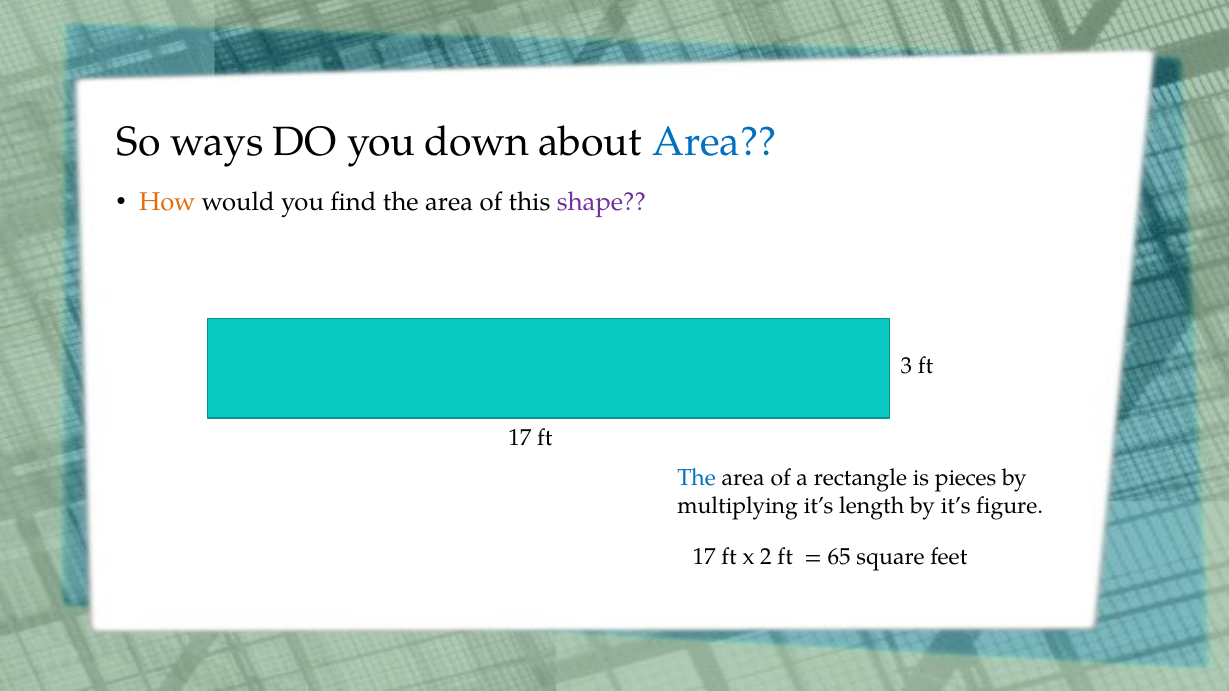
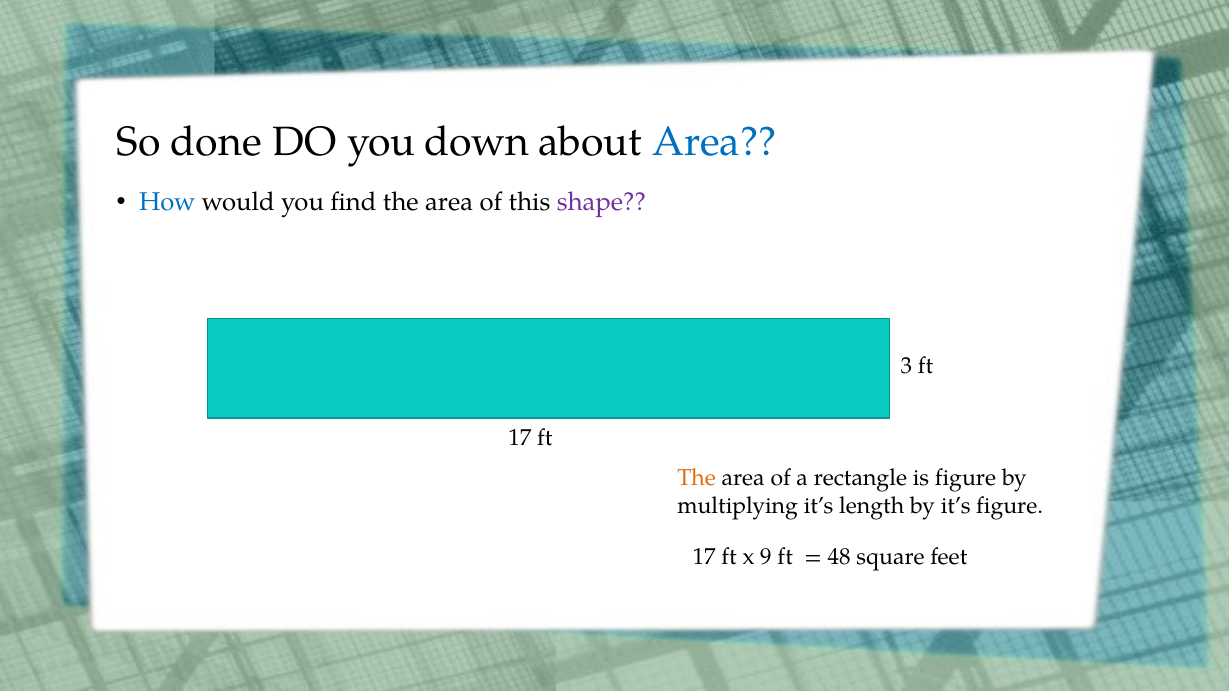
ways: ways -> done (217, 142)
How colour: orange -> blue (167, 203)
The colour: blue -> orange (697, 478)
is pieces: pieces -> figure (965, 478)
2: 2 -> 9 (766, 558)
65: 65 -> 48 (839, 558)
